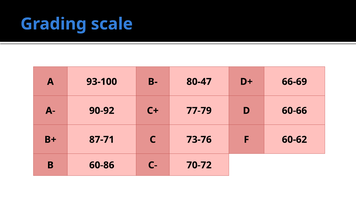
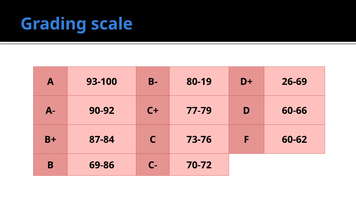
80-47: 80-47 -> 80-19 (199, 82)
66-69: 66-69 -> 26-69 (294, 82)
87-71: 87-71 -> 87-84 (102, 140)
60-86: 60-86 -> 69-86 (102, 165)
